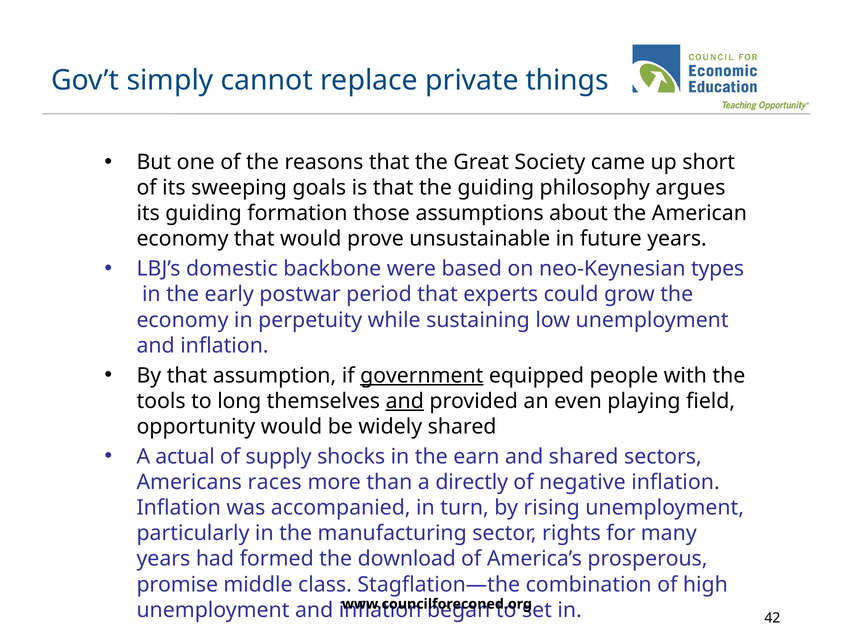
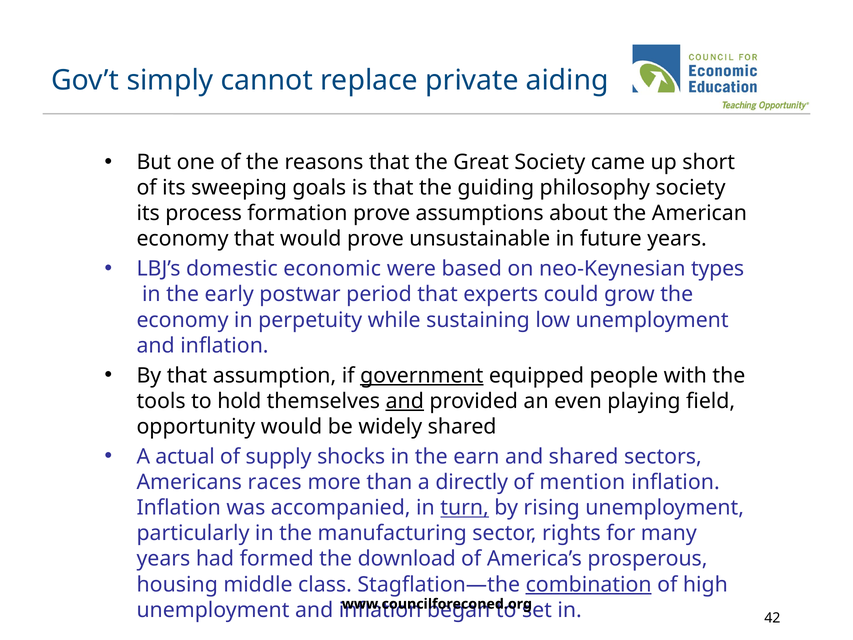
things: things -> aiding (567, 80)
philosophy argues: argues -> society (691, 188)
its guiding: guiding -> process (204, 213)
formation those: those -> prove (382, 213)
backbone: backbone -> economic (332, 269)
long: long -> hold (239, 401)
negative: negative -> mention (582, 482)
turn underline: none -> present (465, 508)
promise: promise -> housing (177, 584)
combination underline: none -> present (589, 584)
